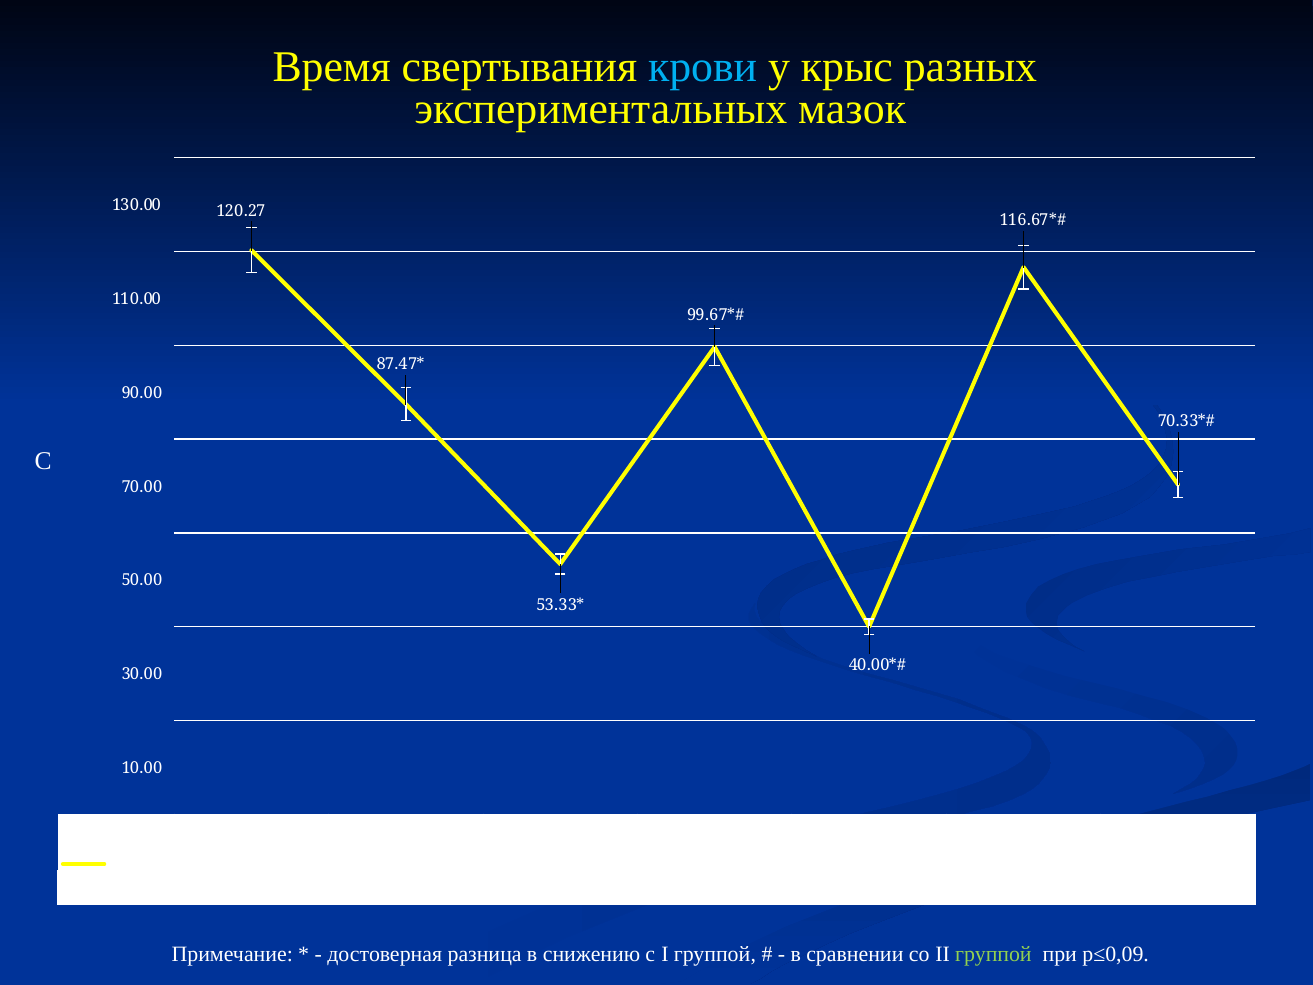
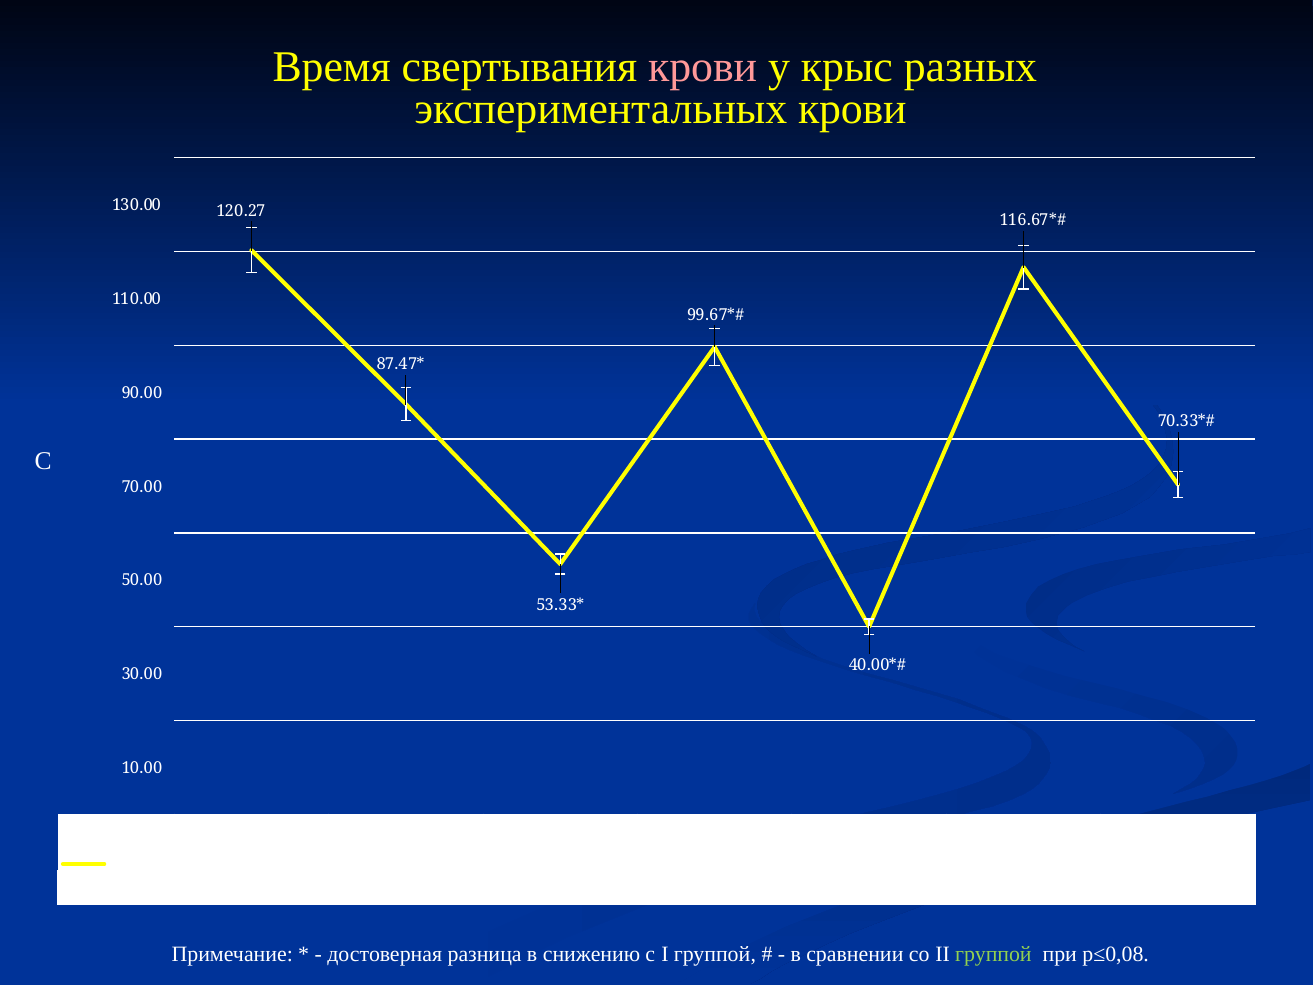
крови colour: light blue -> pink (703, 67)
экспериментальных мазок: мазок -> крови (852, 109)
р≤0,09: р≤0,09 -> р≤0,08 (1116, 955)
